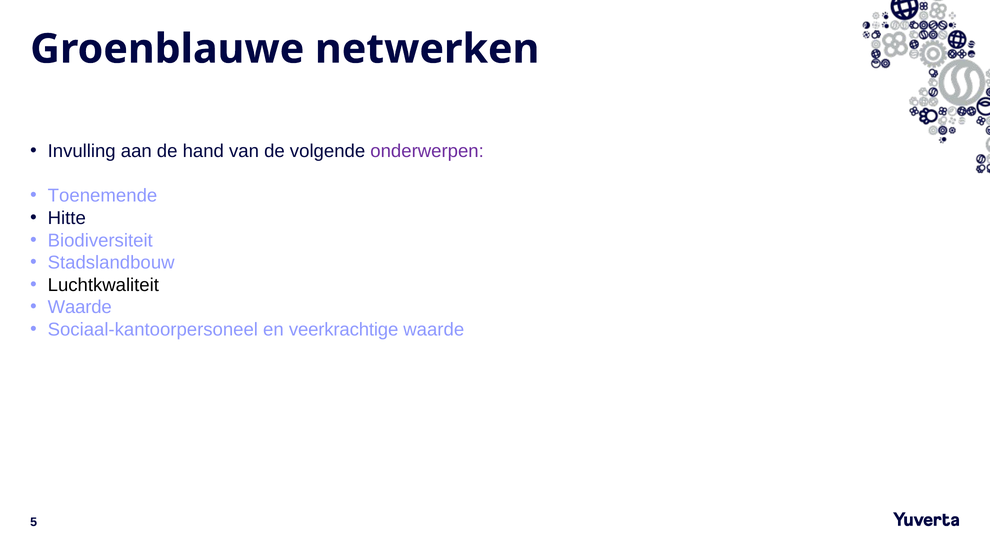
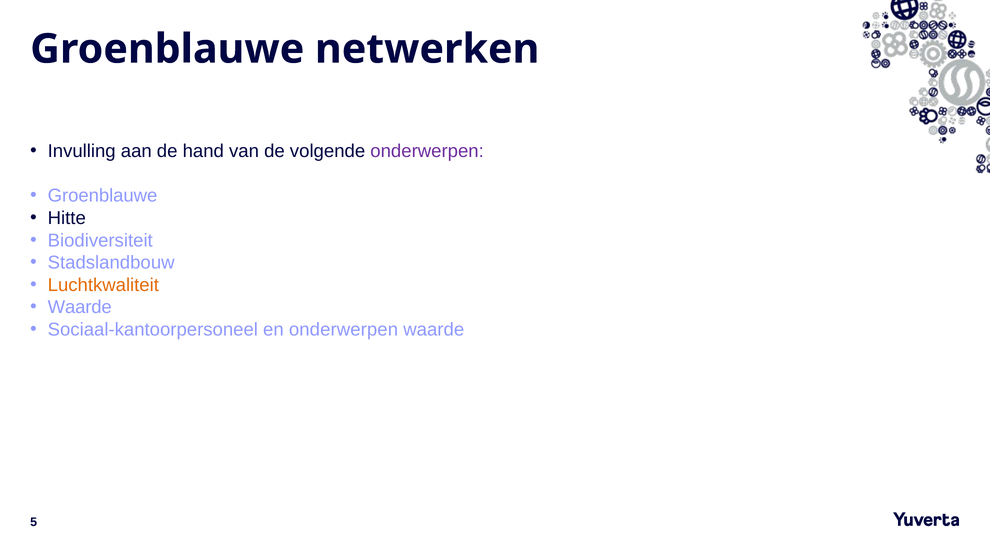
Toenemende: Toenemende -> Groenblauwe (103, 196)
Luchtkwaliteit colour: black -> orange (103, 285)
en veerkrachtige: veerkrachtige -> onderwerpen (344, 329)
